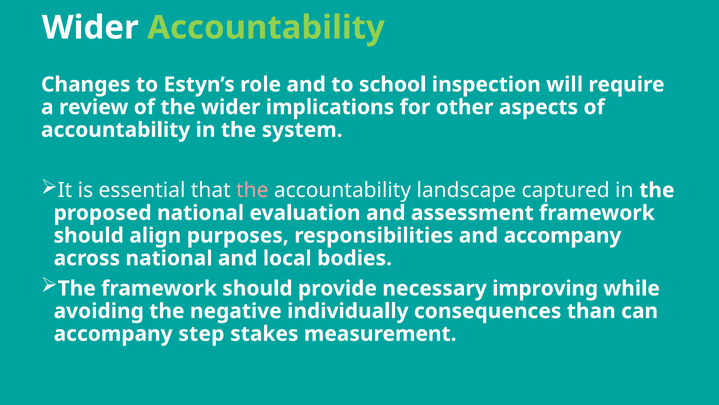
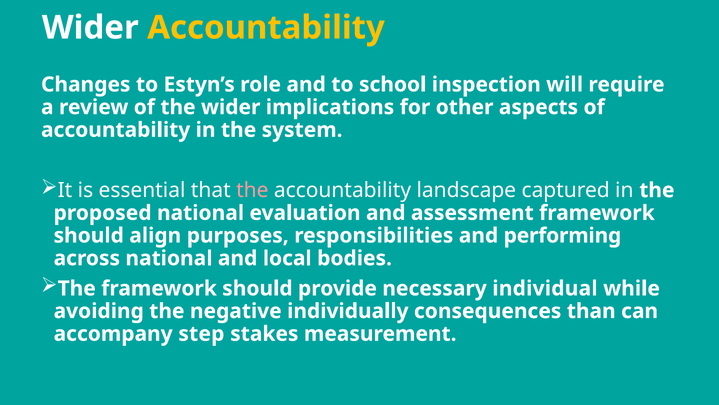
Accountability colour: light green -> yellow (266, 28)
and accompany: accompany -> performing (562, 235)
improving: improving -> individual (545, 288)
